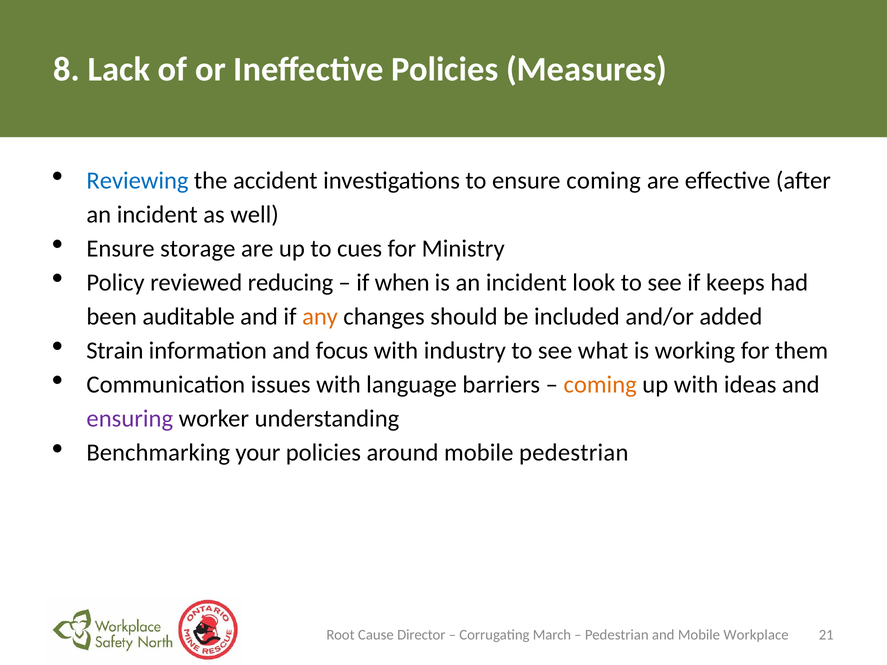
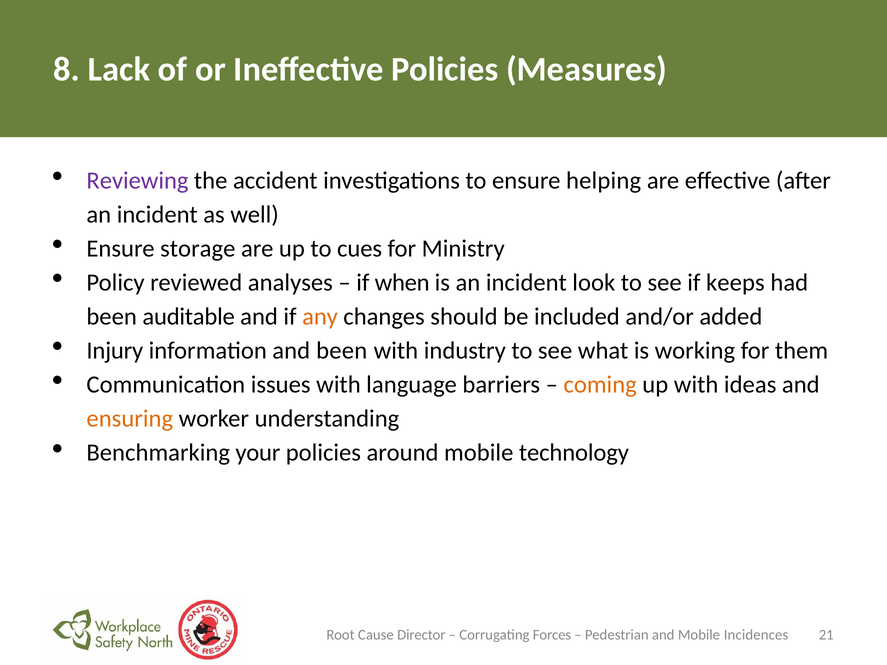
Reviewing colour: blue -> purple (137, 181)
ensure coming: coming -> helping (604, 181)
reducing: reducing -> analyses (290, 283)
Strain: Strain -> Injury (115, 351)
and focus: focus -> been (342, 351)
ensuring colour: purple -> orange (130, 419)
mobile pedestrian: pedestrian -> technology (574, 453)
March: March -> Forces (552, 635)
Workplace: Workplace -> Incidences (756, 635)
